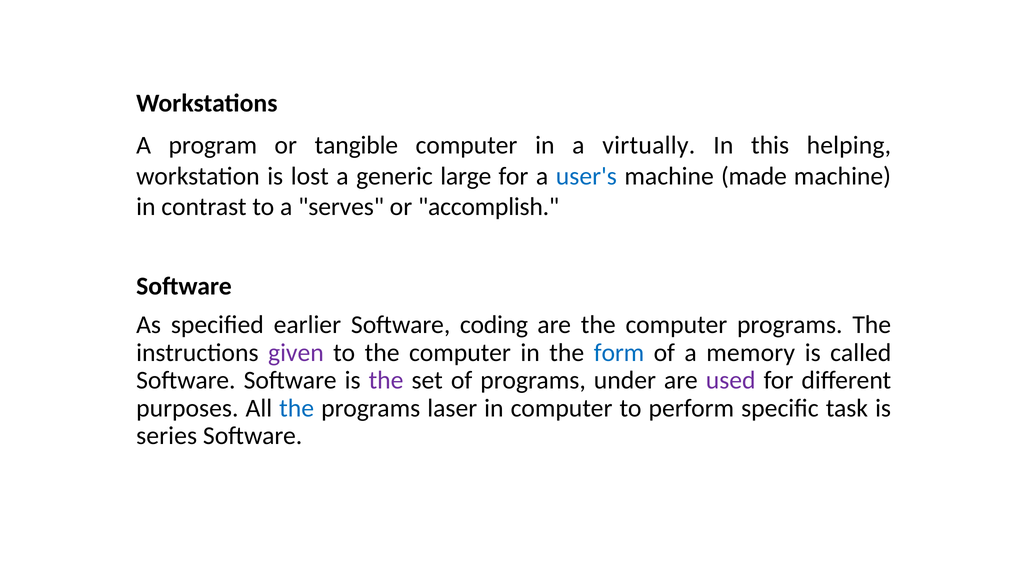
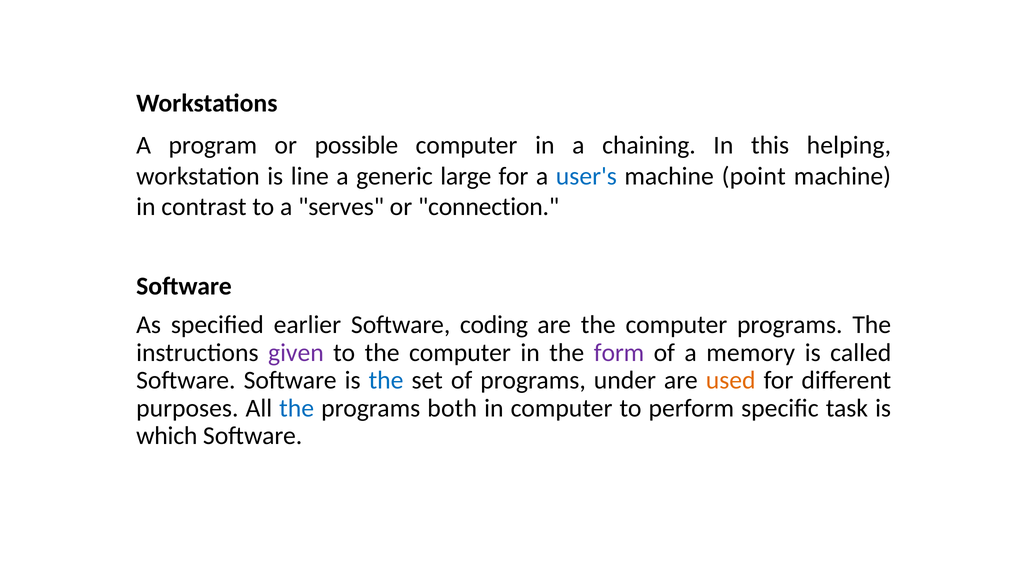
tangible: tangible -> possible (356, 145)
virtually: virtually -> chaining (649, 145)
lost: lost -> line (310, 176)
made: made -> point (754, 176)
accomplish: accomplish -> connection (489, 207)
form colour: blue -> purple (619, 353)
the colour: purple -> blue (386, 381)
used colour: purple -> orange (731, 381)
laser: laser -> both (452, 408)
series: series -> which (167, 436)
